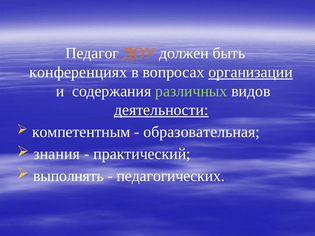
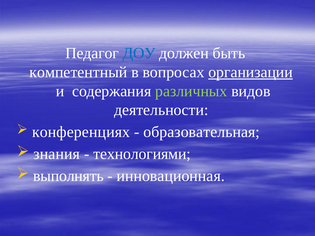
ДОУ colour: orange -> blue (139, 53)
конференциях: конференциях -> компетентный (78, 72)
деятельности underline: present -> none (161, 110)
компетентным: компетентным -> конференциях (81, 132)
практический: практический -> технологиями (142, 154)
педагогических: педагогических -> инновационная (171, 176)
